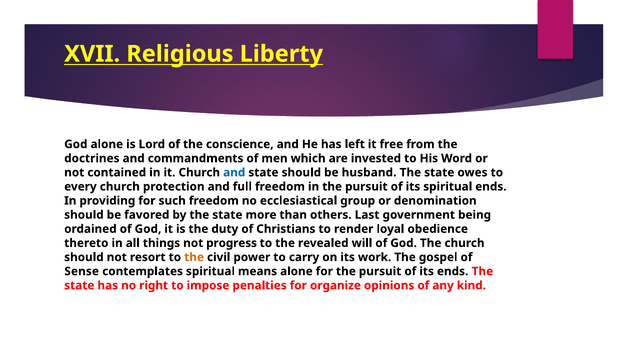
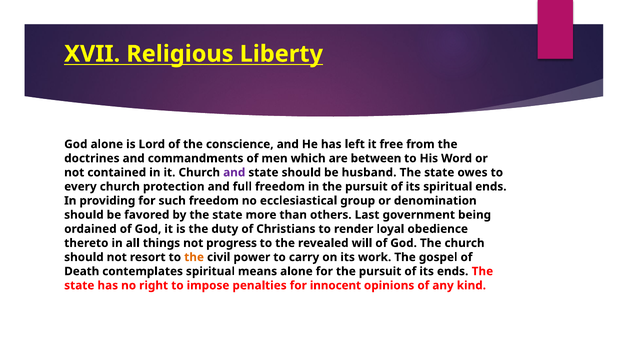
invested: invested -> between (376, 158)
and colour: blue -> purple (234, 173)
Sense: Sense -> Death (82, 272)
organize: organize -> innocent (335, 286)
